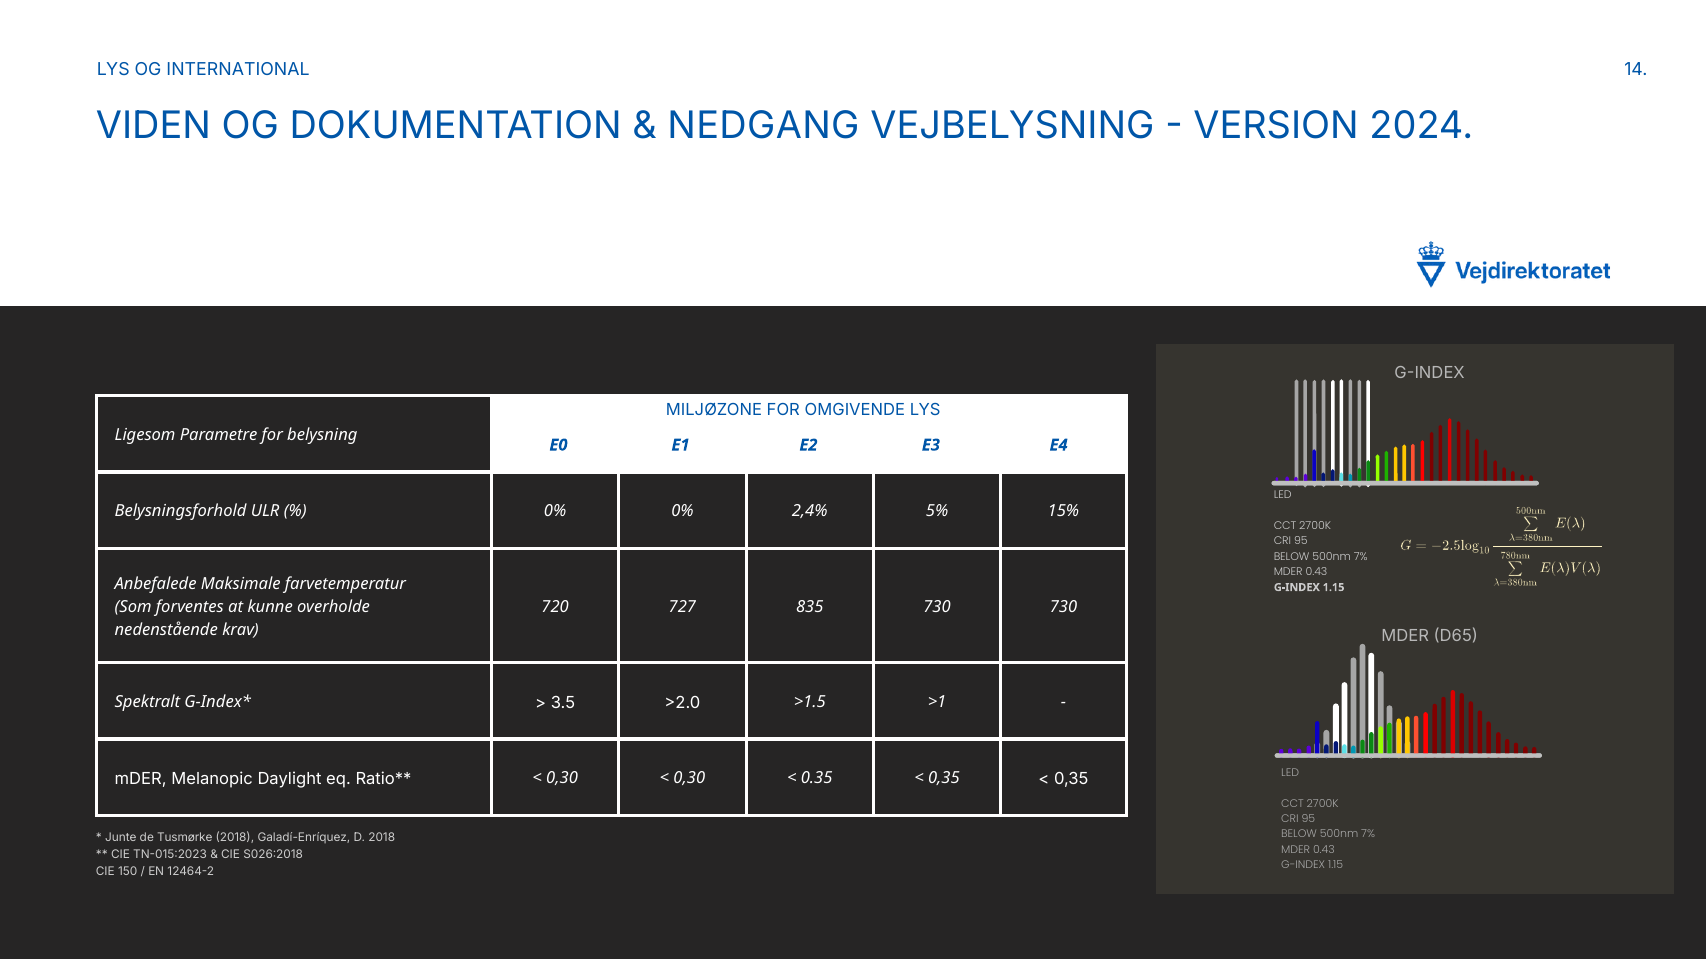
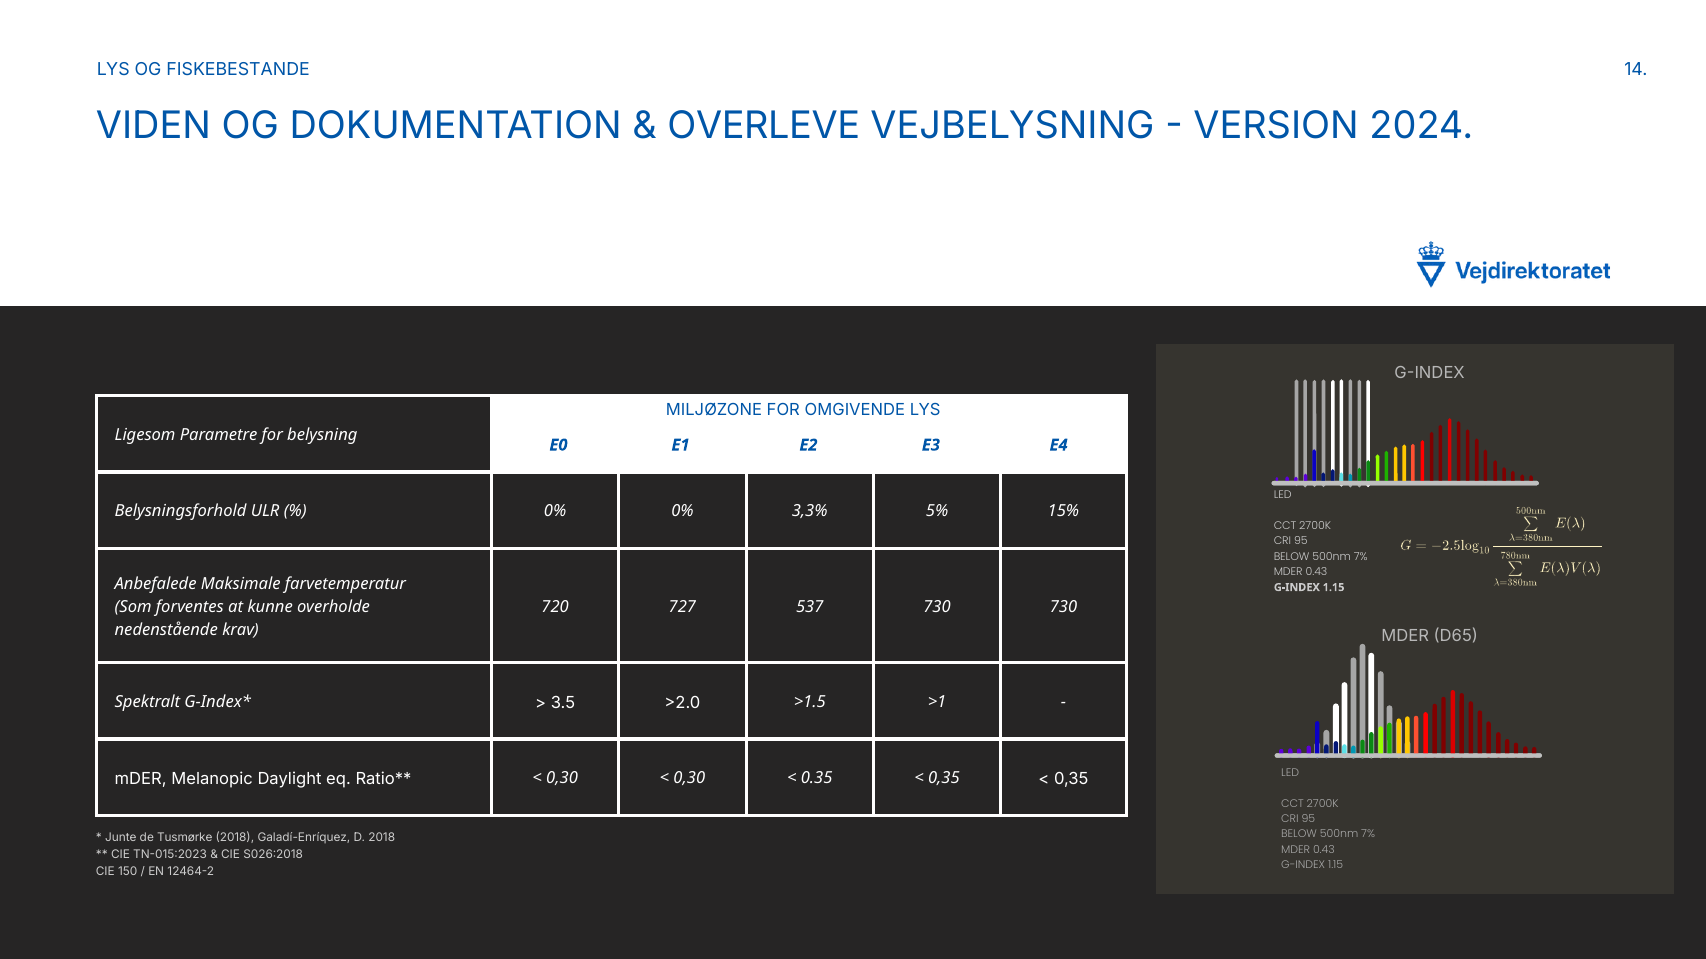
INTERNATIONAL: INTERNATIONAL -> FISKEBESTANDE (238, 69)
NEDGANG: NEDGANG -> OVERLEVE (764, 126)
2,4%: 2,4% -> 3,3% (810, 512)
835: 835 -> 537 (810, 607)
